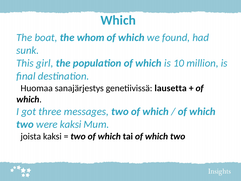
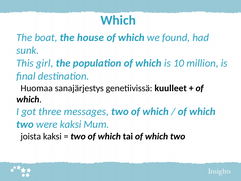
whom: whom -> house (91, 37)
lausetta: lausetta -> kuulleet (171, 88)
